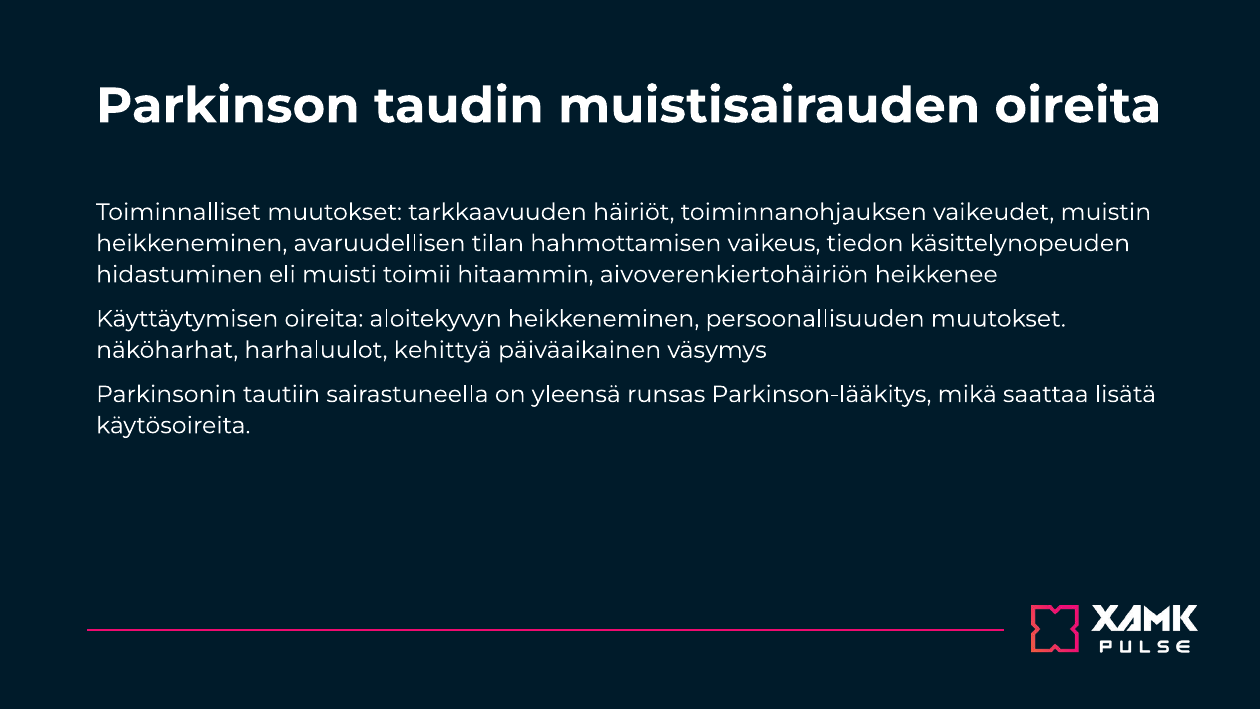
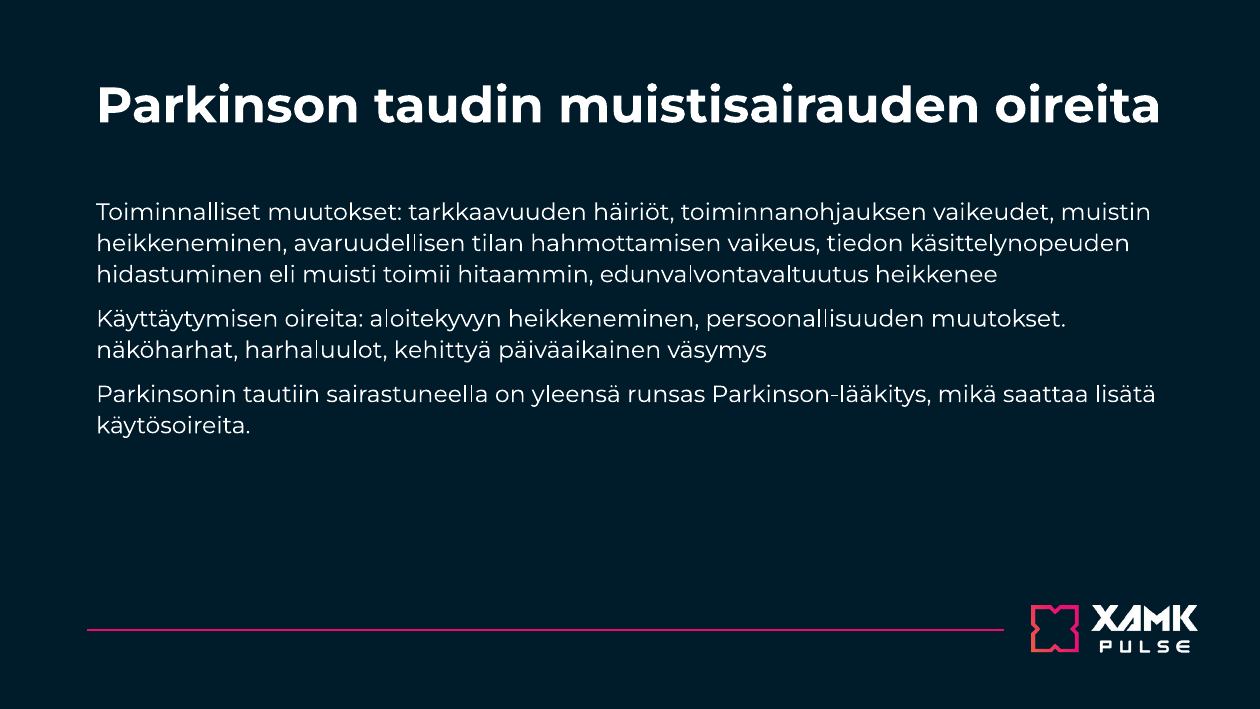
aivoverenkiertohäiriön: aivoverenkiertohäiriön -> edunvalvontavaltuutus (734, 274)
